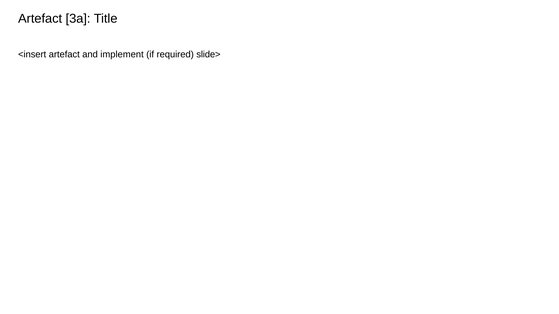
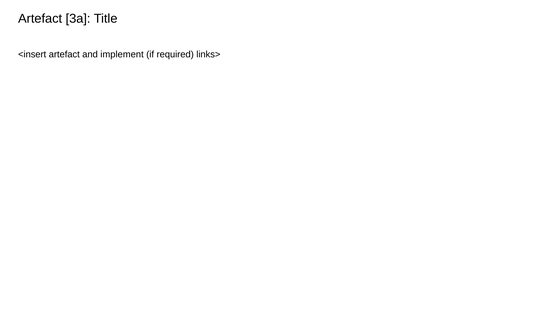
slide>: slide> -> links> (208, 55)
